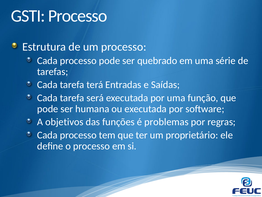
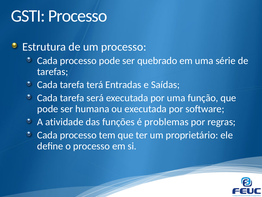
objetivos: objetivos -> atividade (64, 122)
